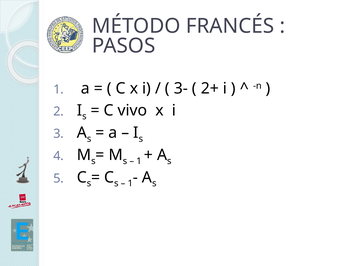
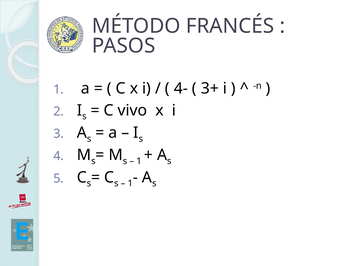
3-: 3- -> 4- (181, 88)
2+: 2+ -> 3+ (210, 88)
